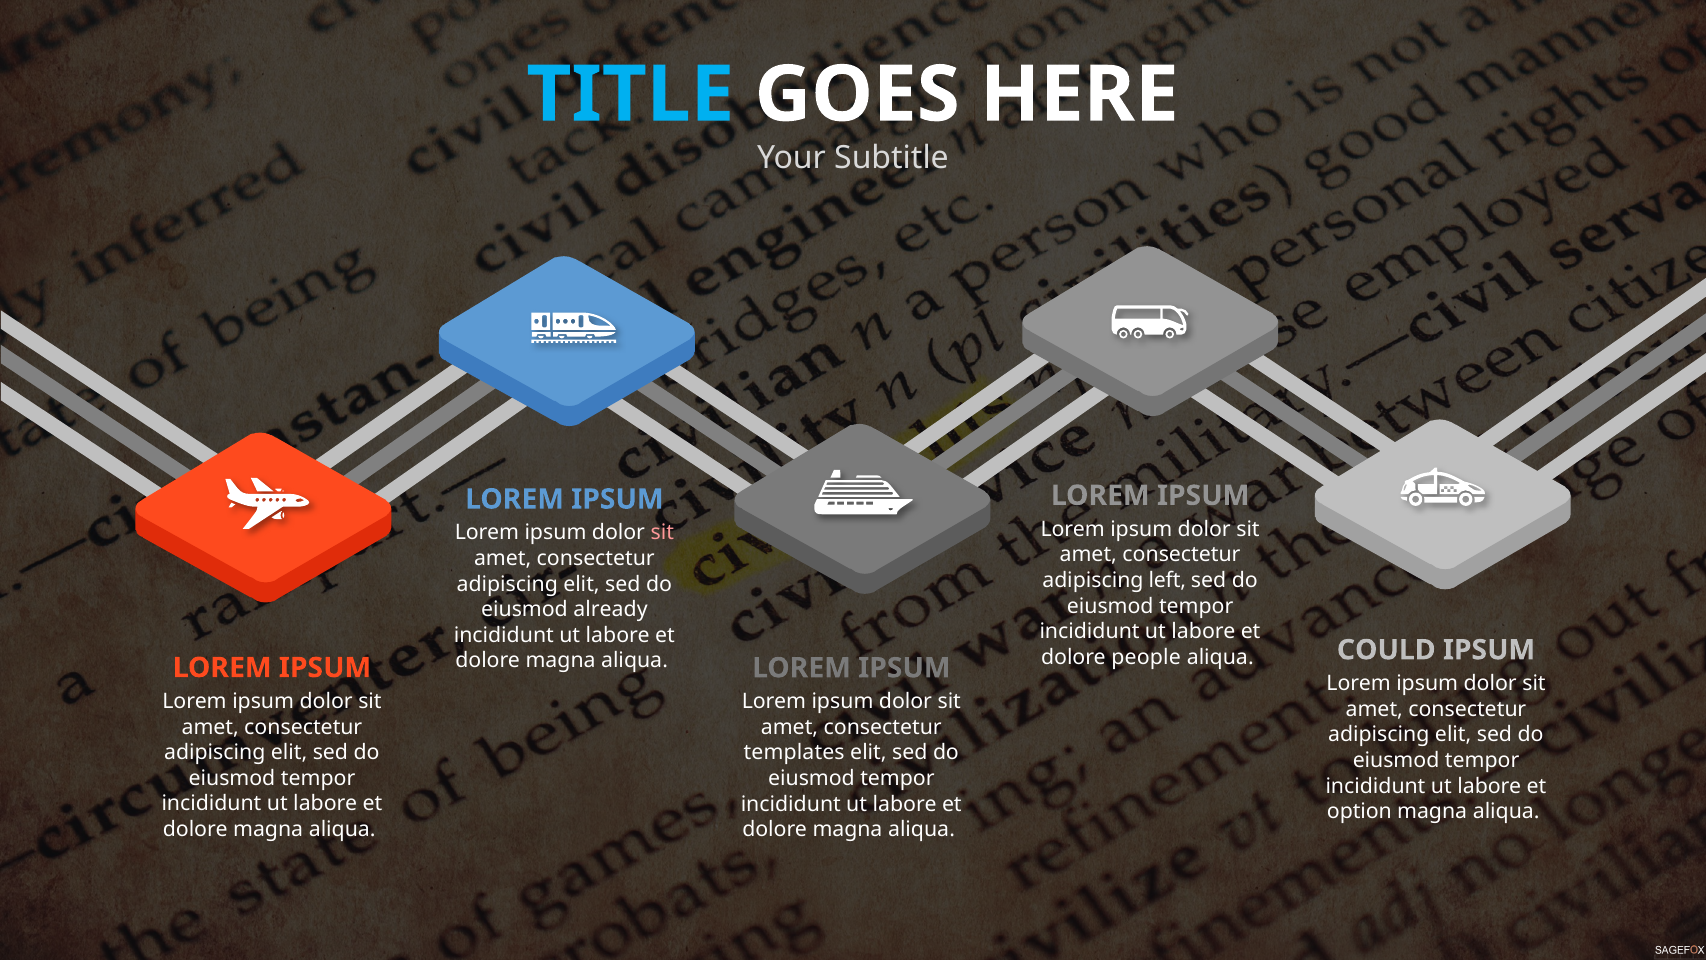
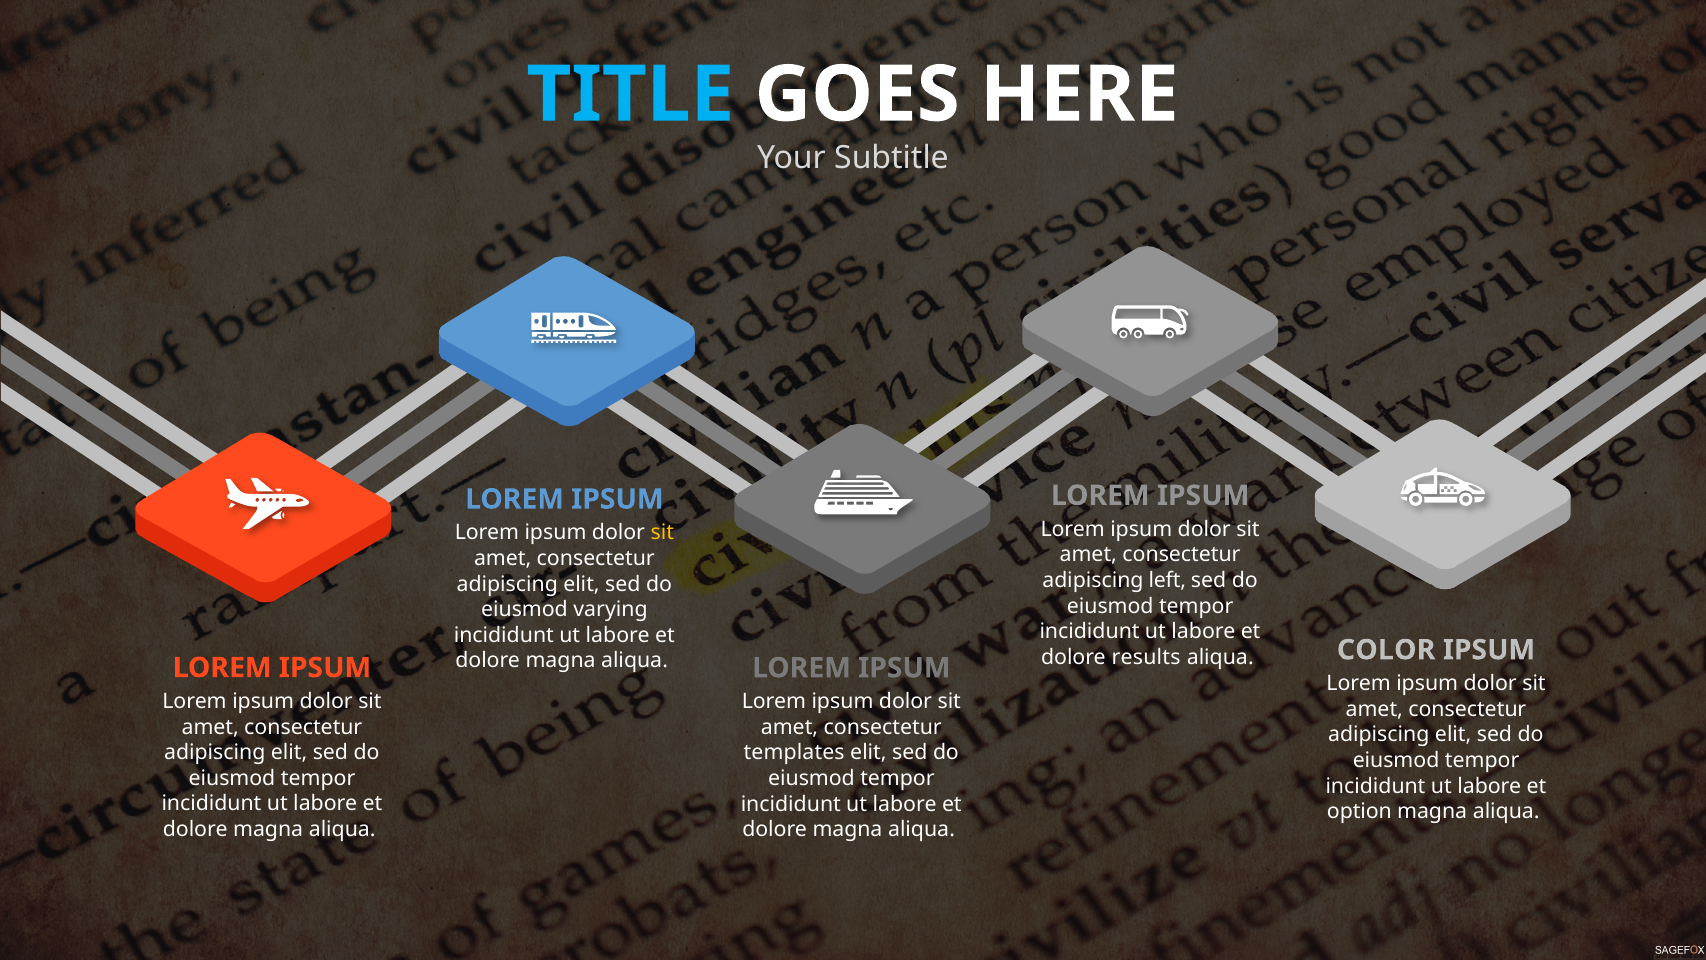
sit colour: pink -> yellow (662, 533)
already: already -> varying (611, 609)
people: people -> results (1146, 657)
COULD: COULD -> COLOR (1386, 650)
